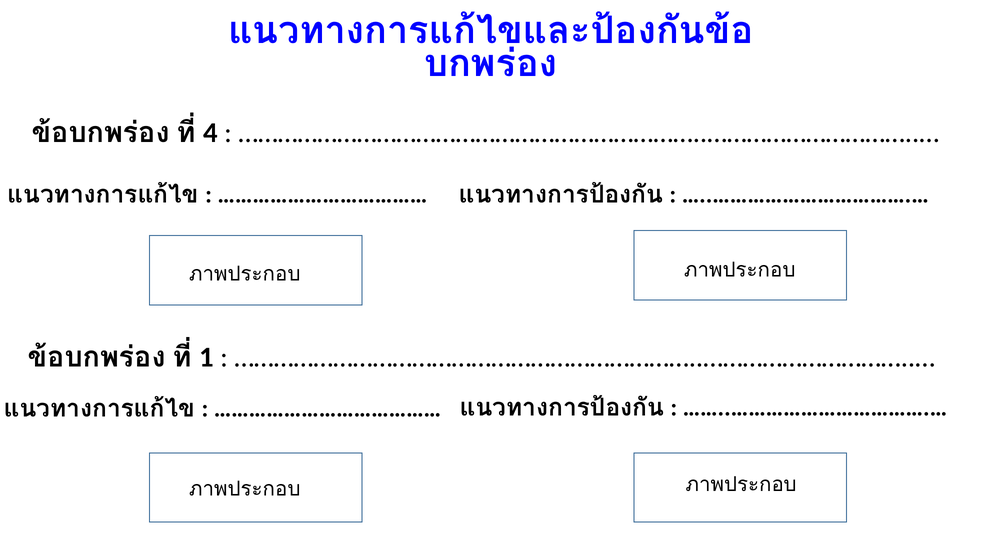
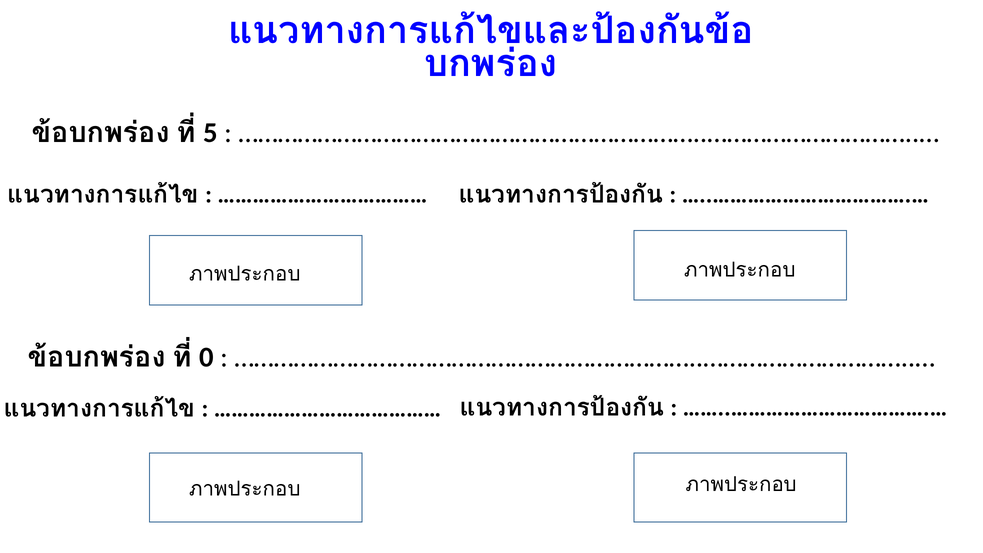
4: 4 -> 5 (211, 133)
1: 1 -> 0 (207, 357)
